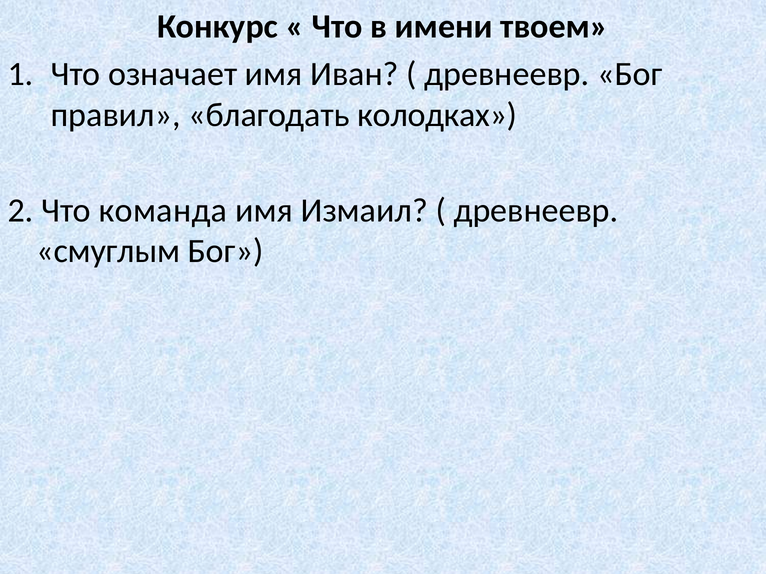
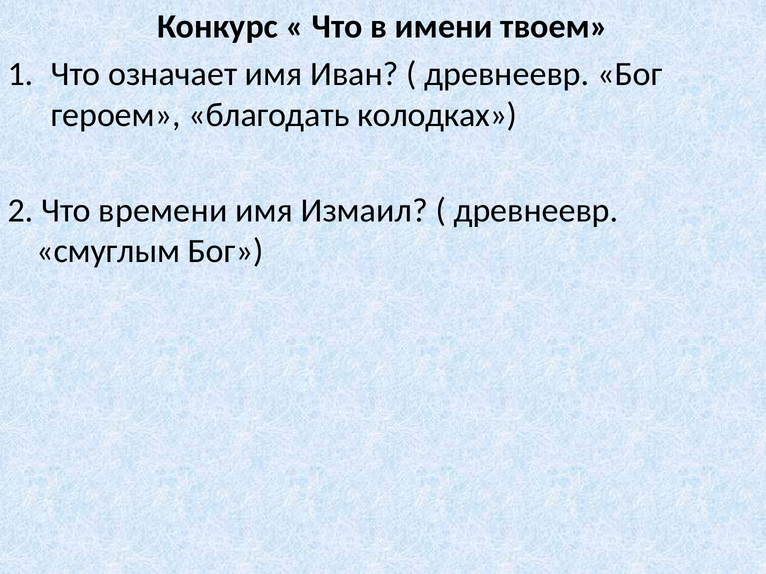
правил: правил -> героем (116, 115)
команда: команда -> времени (163, 211)
